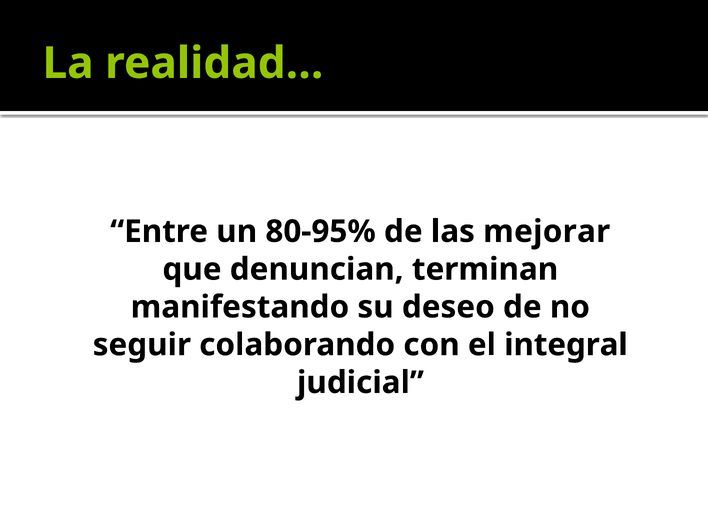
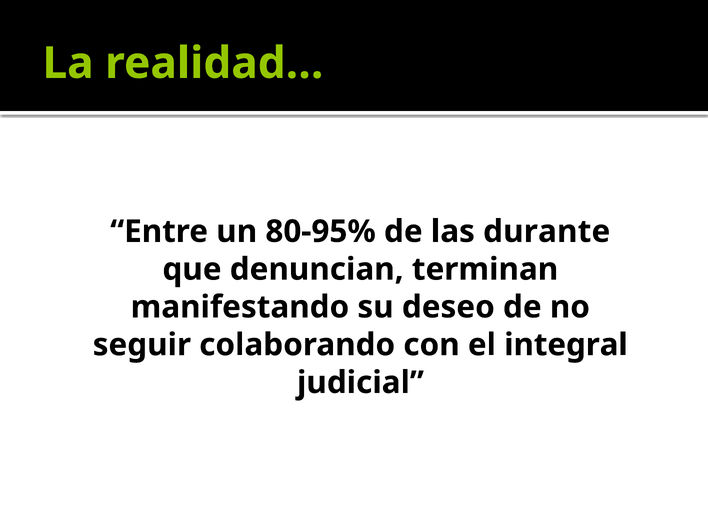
mejorar: mejorar -> durante (547, 232)
